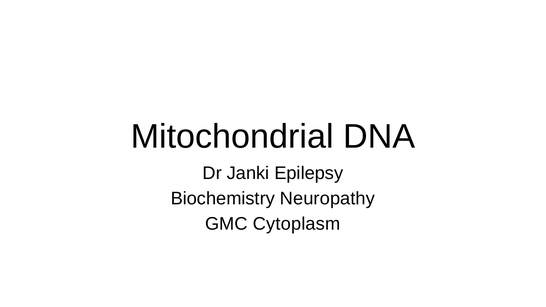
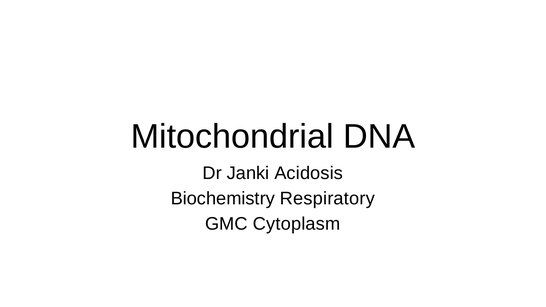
Epilepsy: Epilepsy -> Acidosis (309, 173)
Neuropathy: Neuropathy -> Respiratory (327, 198)
